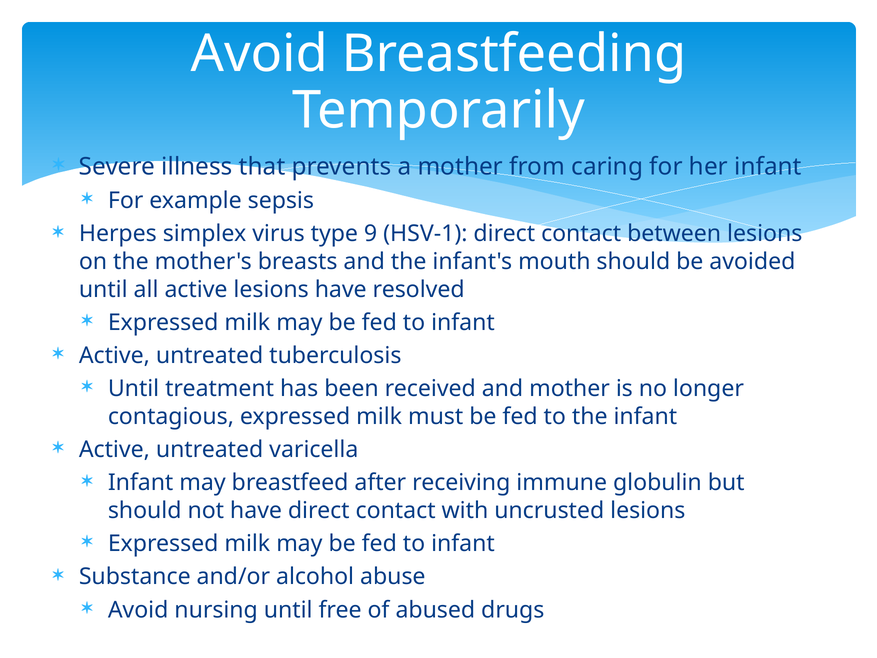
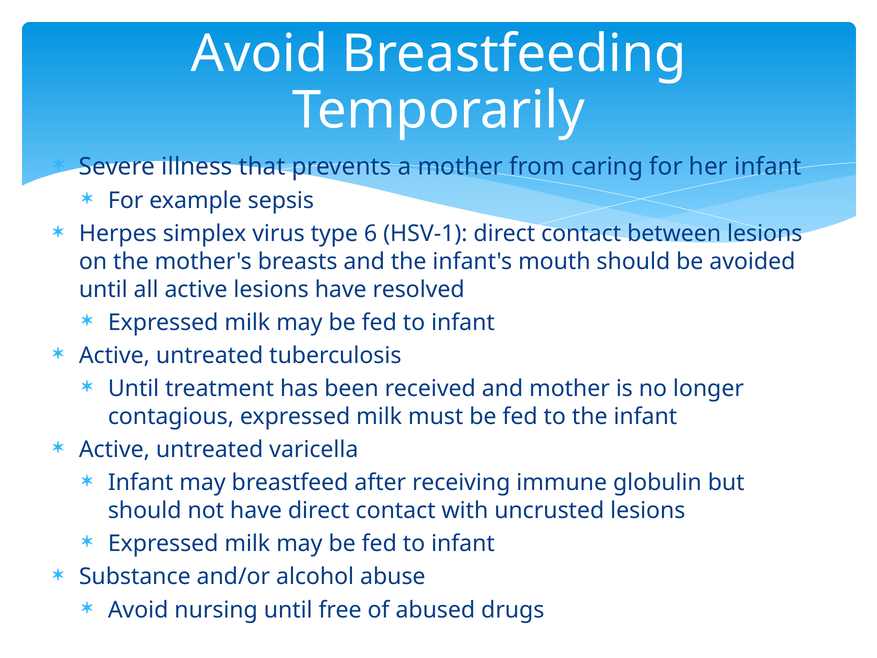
9: 9 -> 6 (371, 234)
